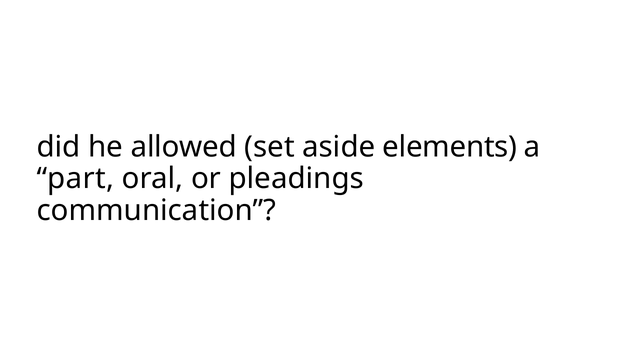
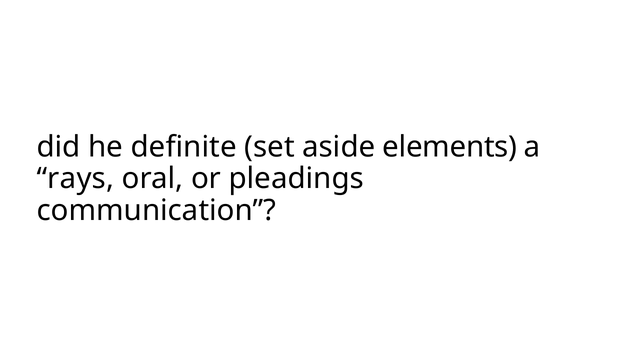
allowed: allowed -> definite (184, 147)
part: part -> rays (75, 179)
